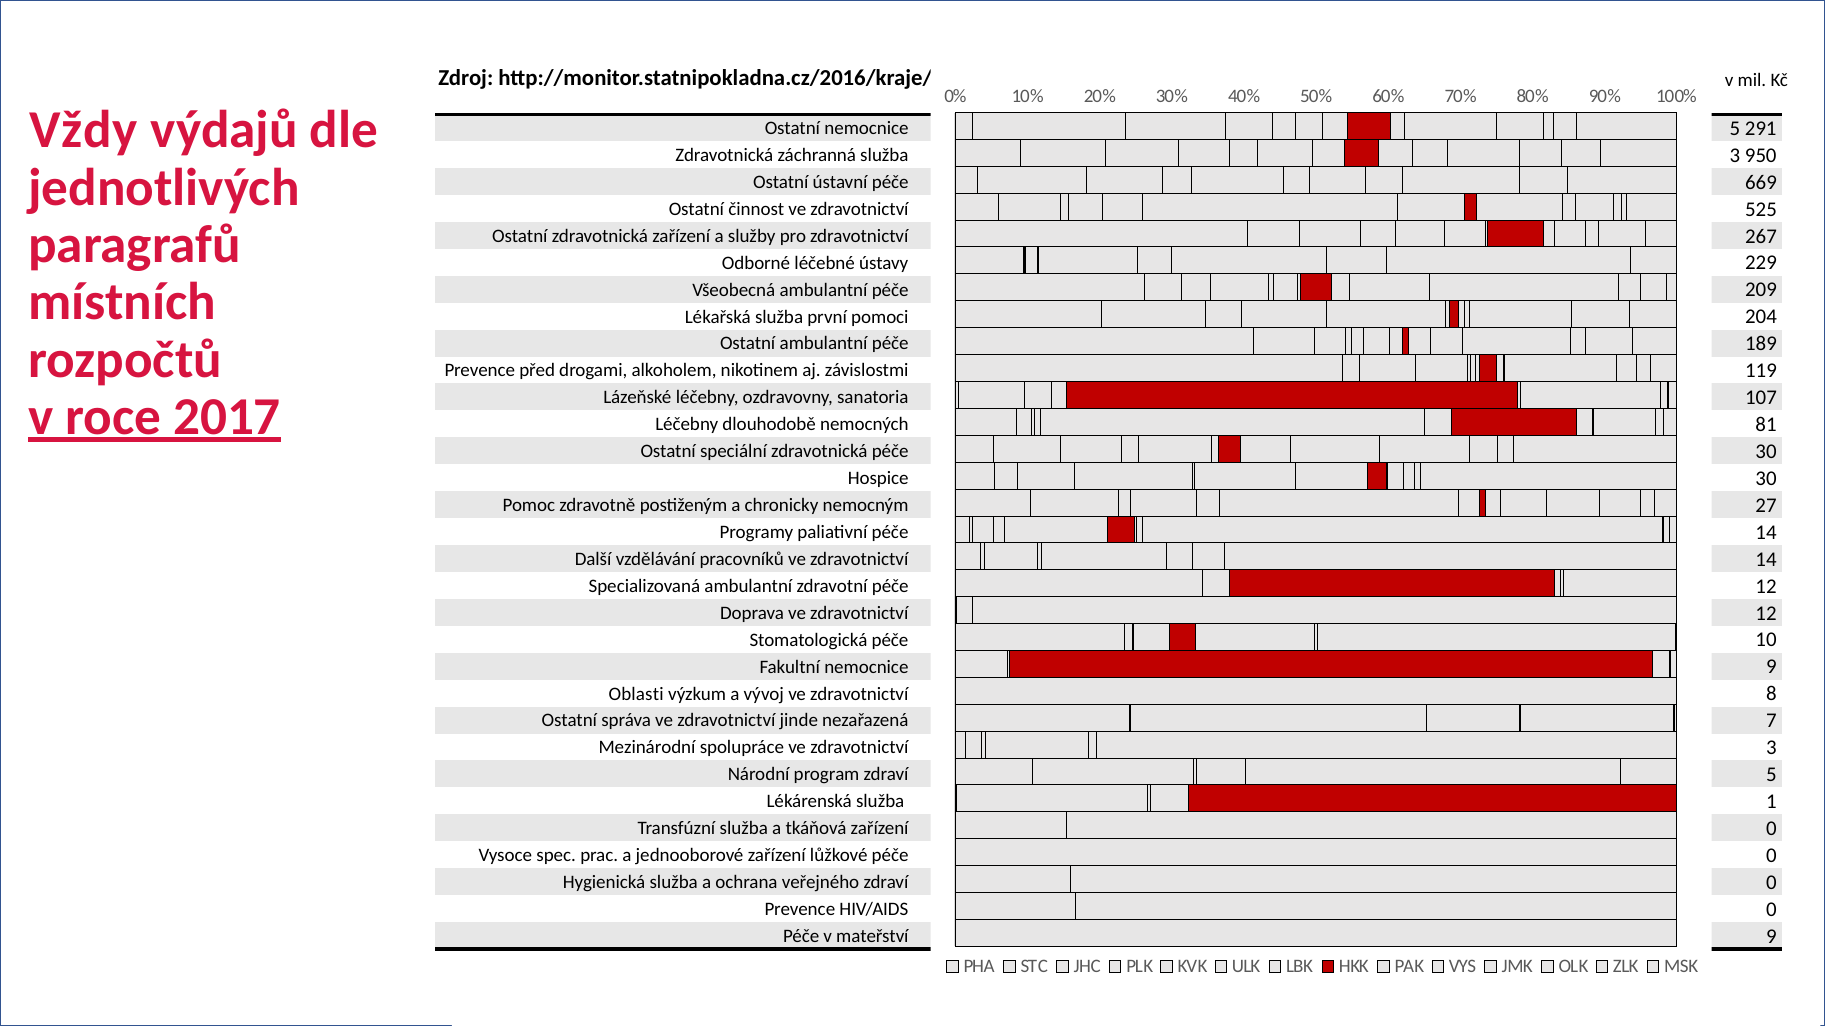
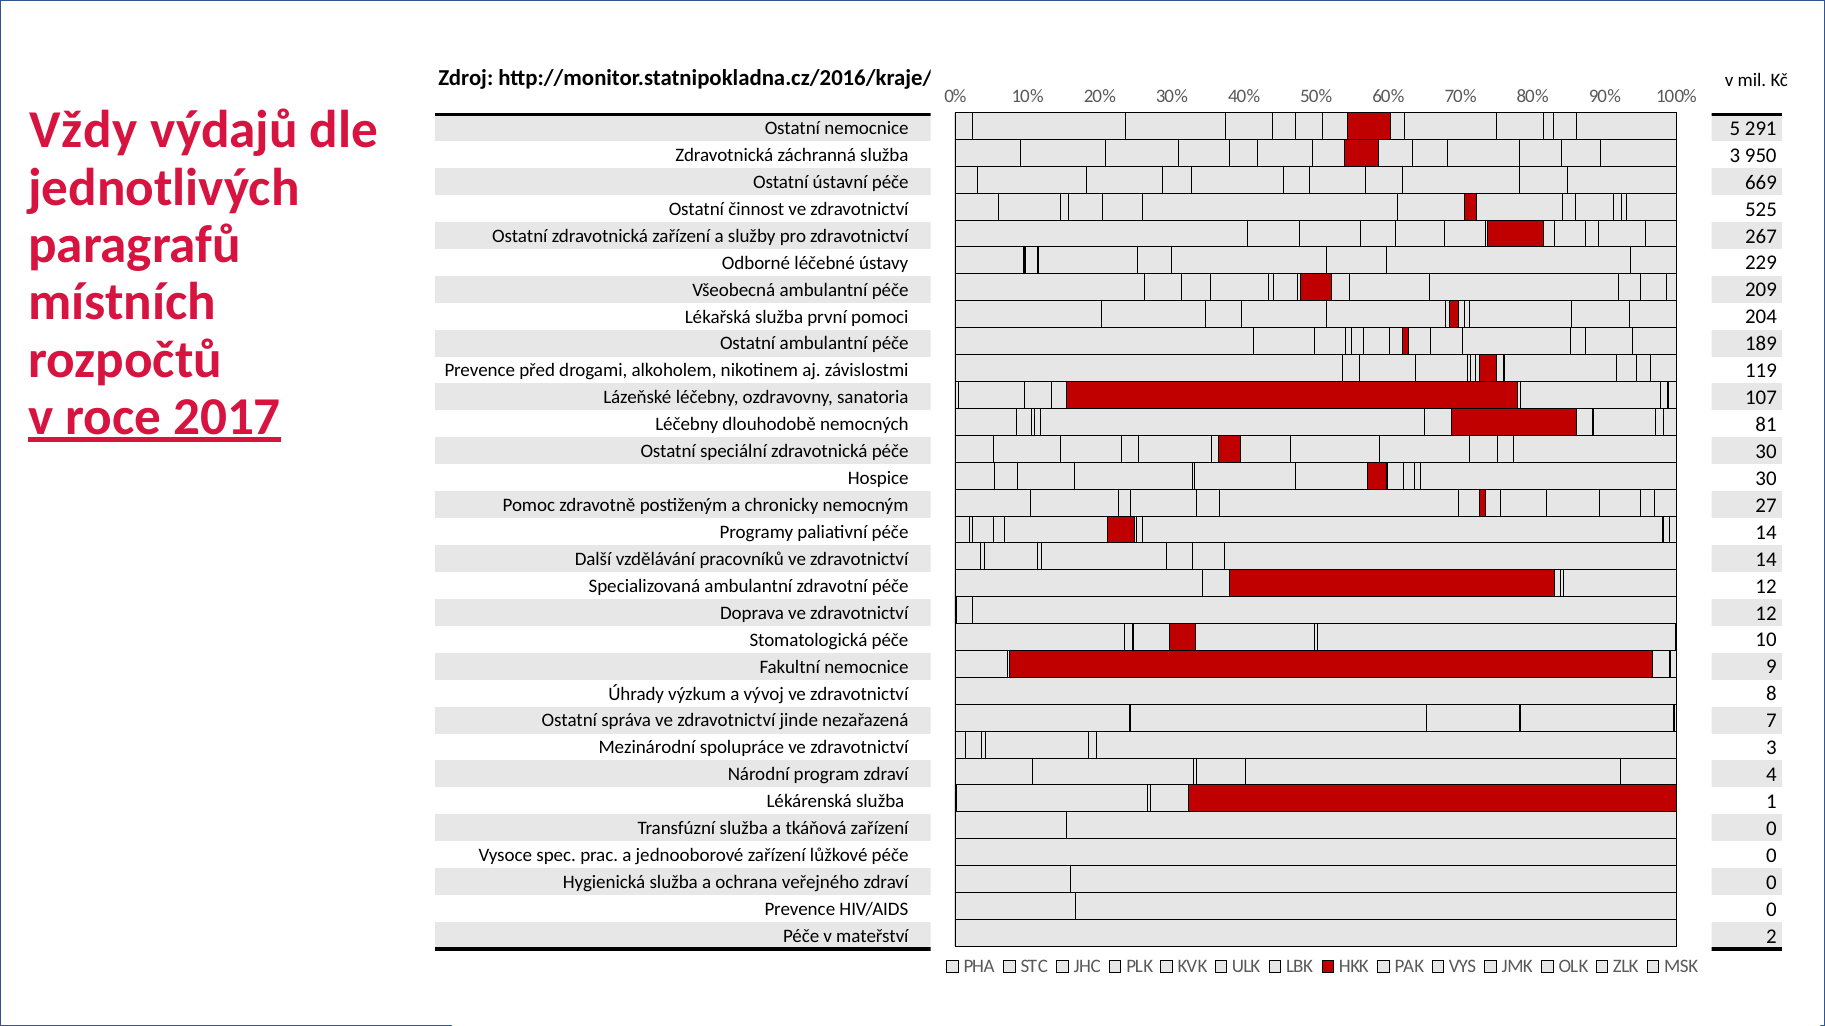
Oblasti: Oblasti -> Úhrady (636, 694)
zdraví 5: 5 -> 4 (1771, 775)
mateřství 9: 9 -> 2 (1771, 937)
